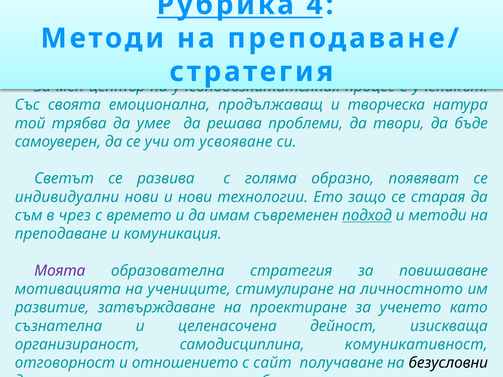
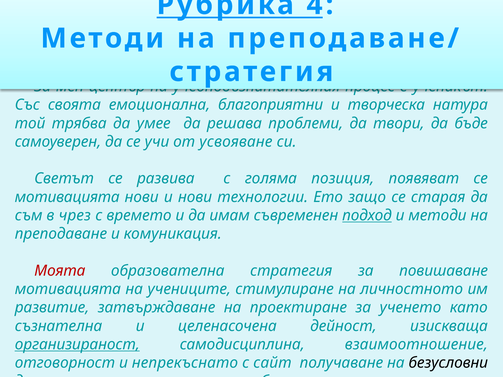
продължаващ: продължаващ -> благоприятни (271, 105)
образно: образно -> позиция (343, 179)
индивидуални: индивидуални -> мотивацията (67, 197)
Моята colour: purple -> red (60, 271)
организираност underline: none -> present (77, 345)
комуникативност: комуникативност -> взаимоотношение (416, 345)
отношението: отношението -> непрекъснато (185, 363)
